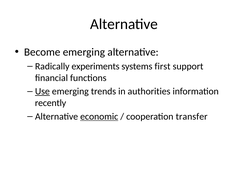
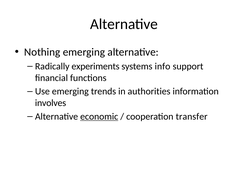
Become: Become -> Nothing (42, 52)
first: first -> info (163, 66)
Use underline: present -> none (42, 91)
recently: recently -> involves (51, 103)
